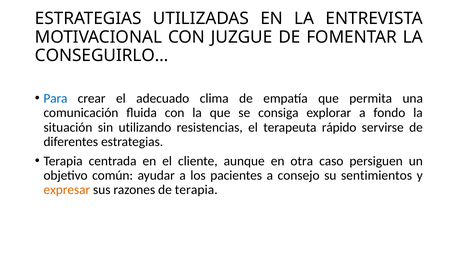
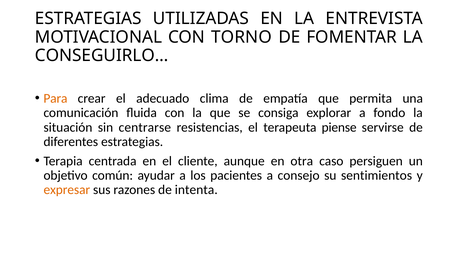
JUZGUE: JUZGUE -> TORNO (242, 37)
Para colour: blue -> orange (55, 98)
utilizando: utilizando -> centrarse (145, 127)
rápido: rápido -> piense (339, 127)
de terapia: terapia -> intenta (196, 190)
